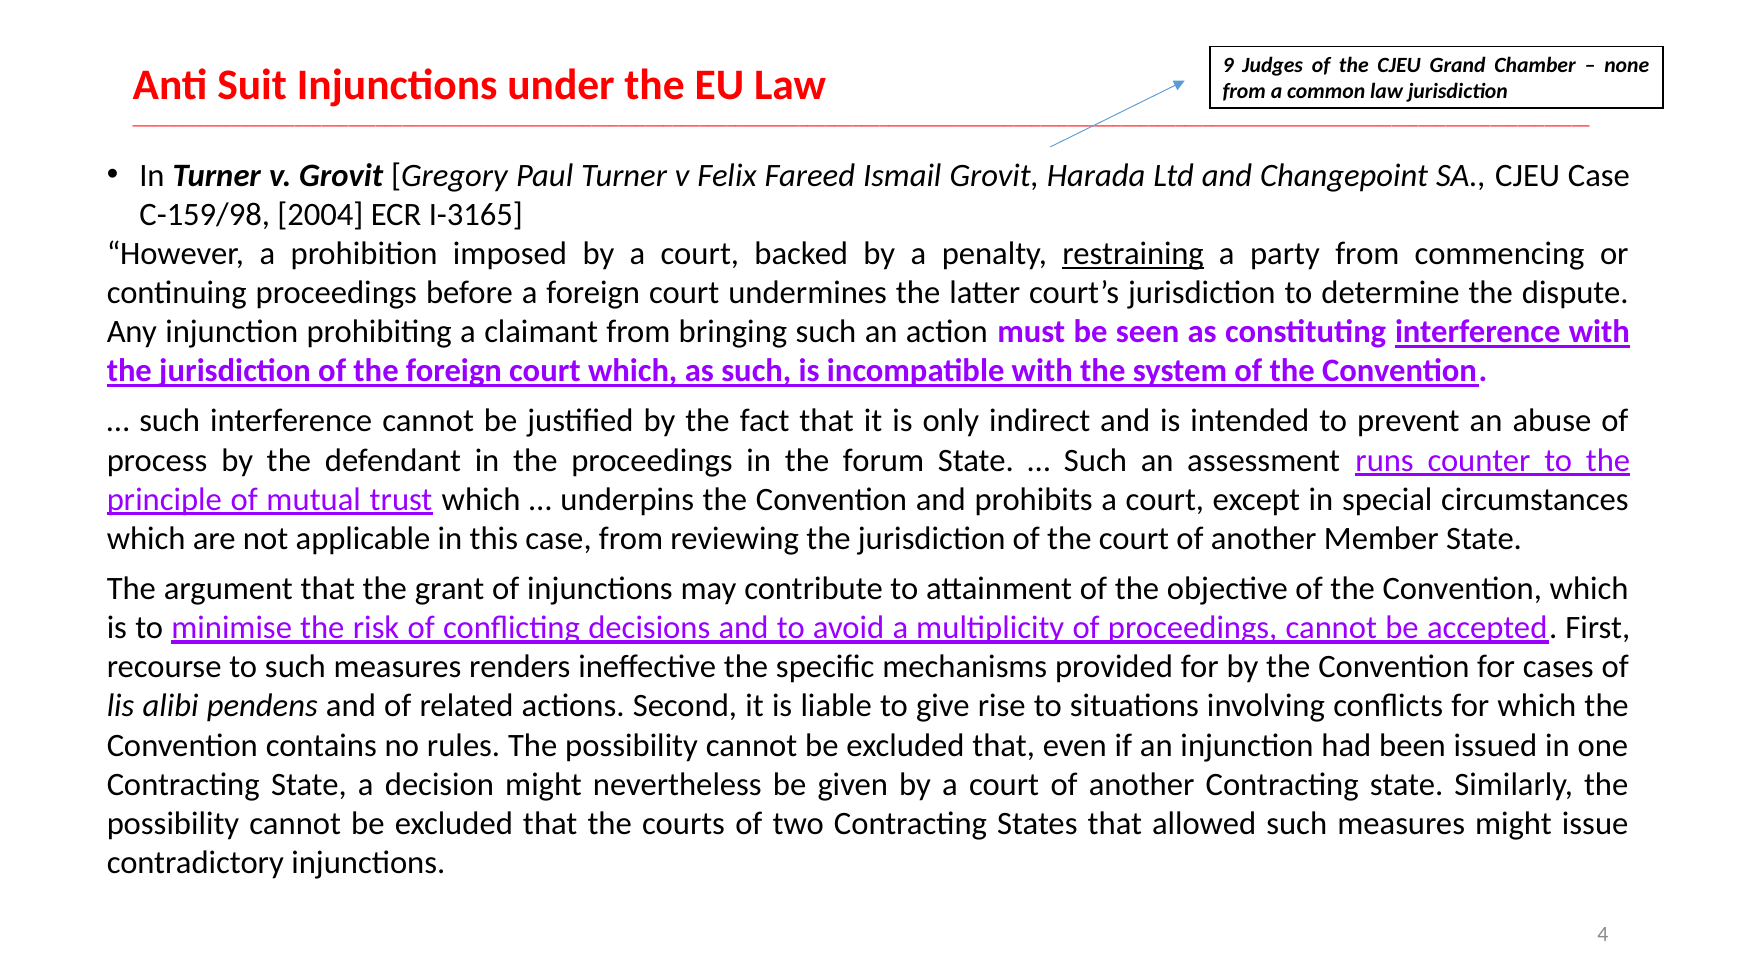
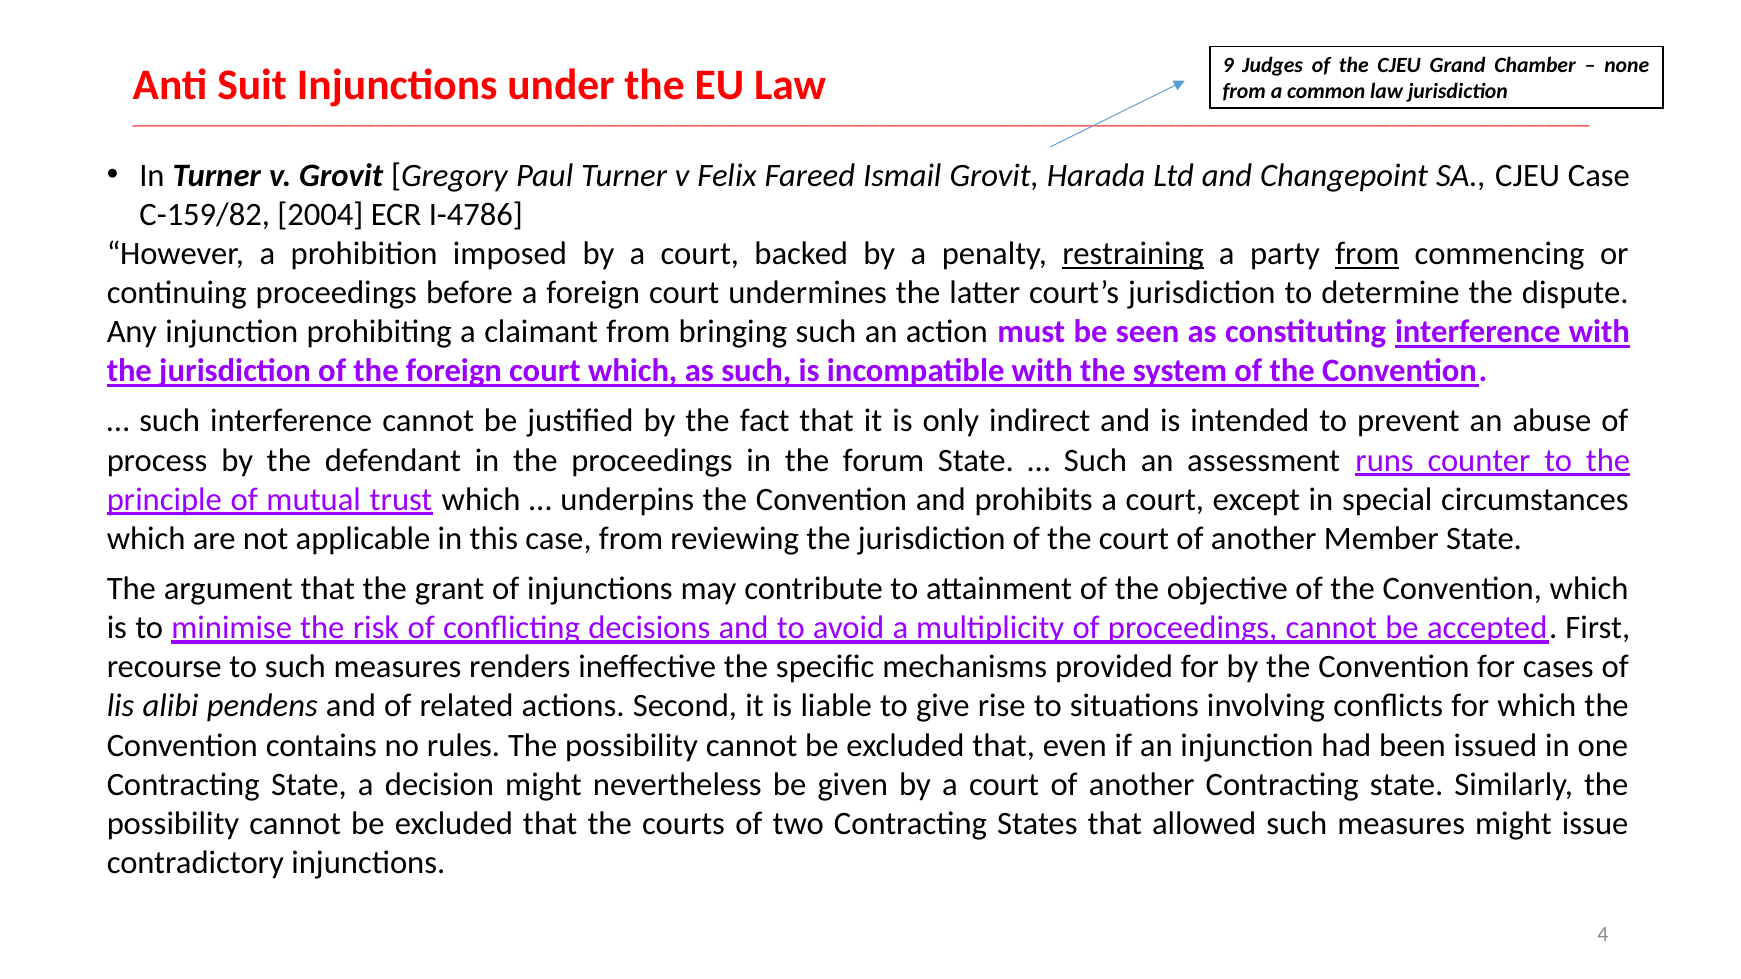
C-159/98: C-159/98 -> C-159/82 (205, 215)
I-3165: I-3165 -> I-4786 (476, 215)
from underline: none -> present (1367, 254)
